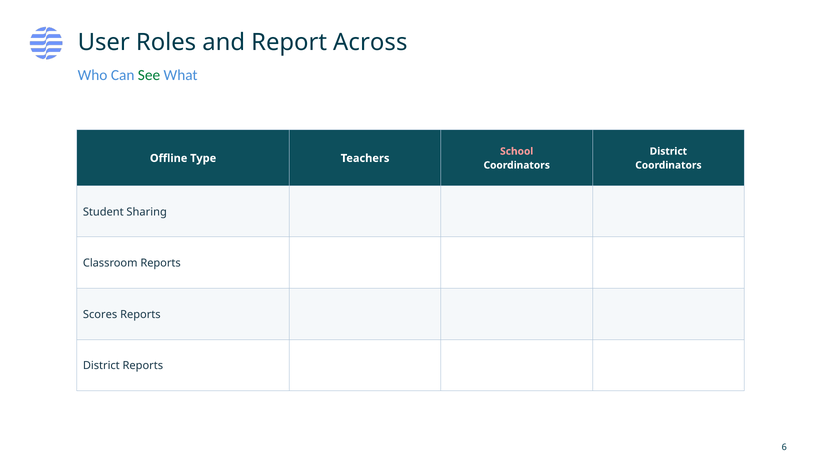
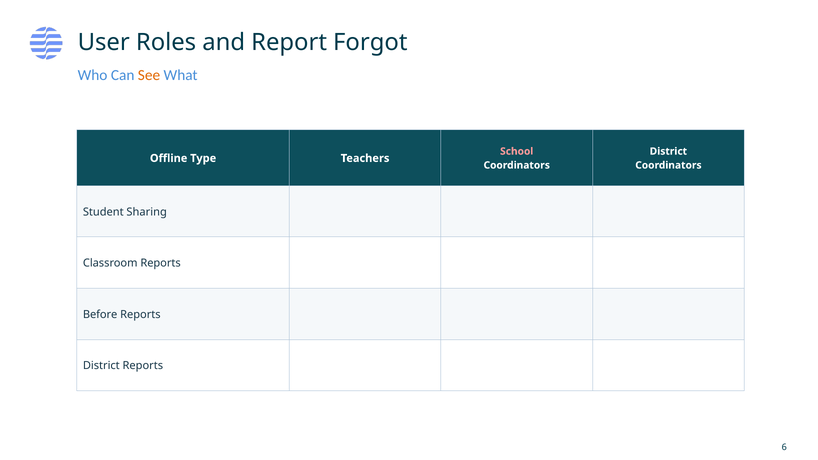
Across: Across -> Forgot (370, 42)
See colour: green -> orange (149, 75)
Scores: Scores -> Before (100, 315)
